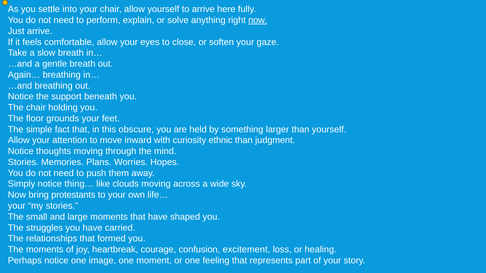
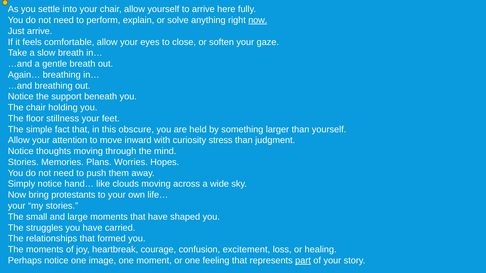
grounds: grounds -> stillness (63, 119)
ethnic: ethnic -> stress (221, 140)
thing…: thing… -> hand… (79, 184)
part underline: none -> present (303, 261)
